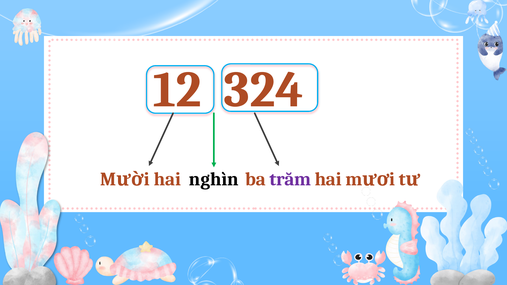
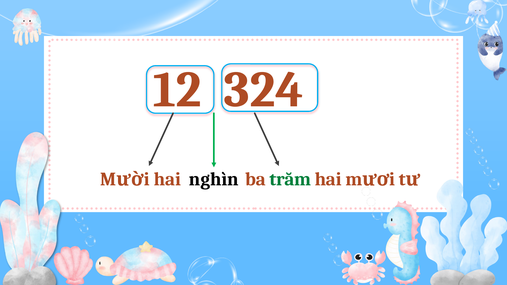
trăm colour: purple -> green (290, 179)
